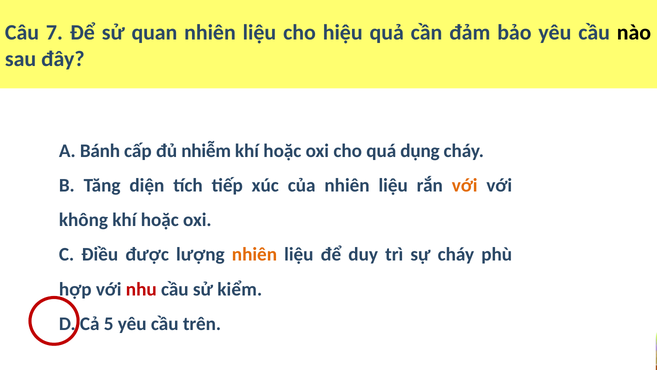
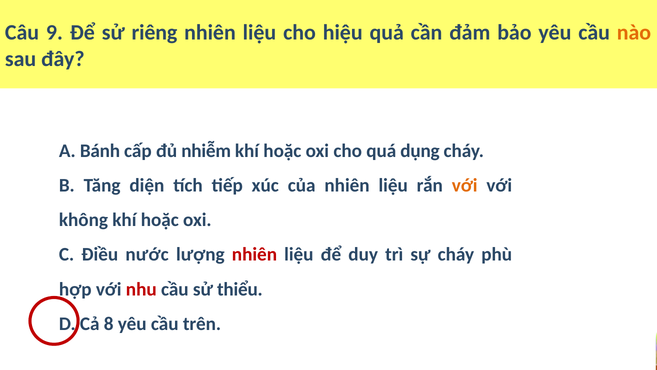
7: 7 -> 9 (54, 33)
quan: quan -> riêng (154, 33)
nào colour: black -> orange (634, 33)
được: được -> nước (147, 254)
nhiên colour: orange -> red (254, 254)
kiểm: kiểm -> thiểu (240, 289)
5: 5 -> 8 (109, 323)
